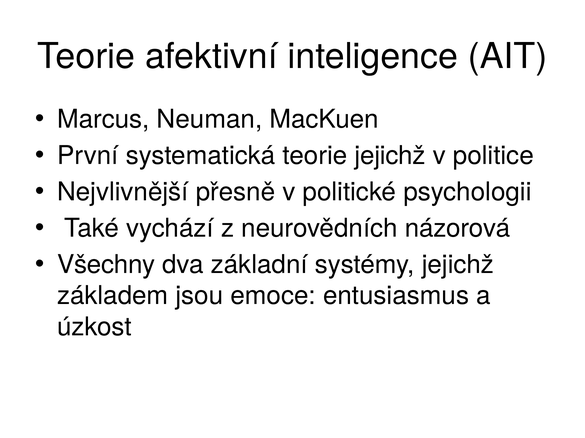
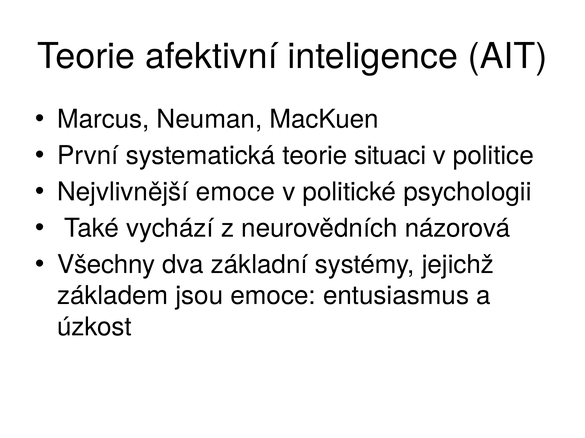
teorie jejichž: jejichž -> situaci (390, 156)
Nejvlivnější přesně: přesně -> emoce (235, 192)
